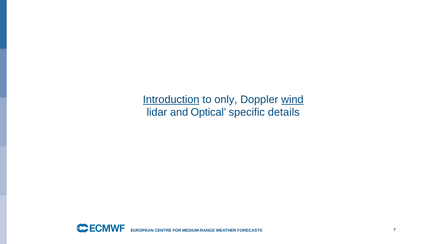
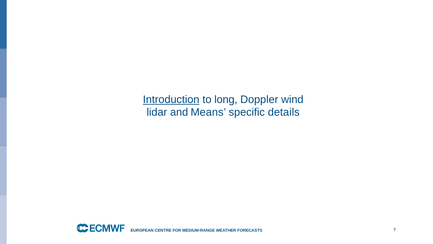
only: only -> long (226, 99)
wind underline: present -> none (292, 99)
Optical: Optical -> Means (208, 112)
